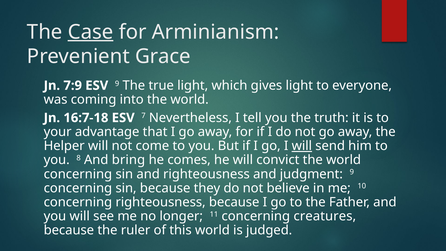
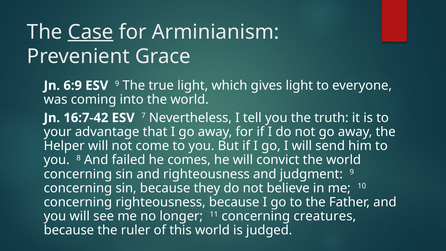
7:9: 7:9 -> 6:9 (73, 85)
16:7-18: 16:7-18 -> 16:7-42 (86, 118)
will underline: present -> none (302, 146)
bring: bring -> failed (129, 160)
